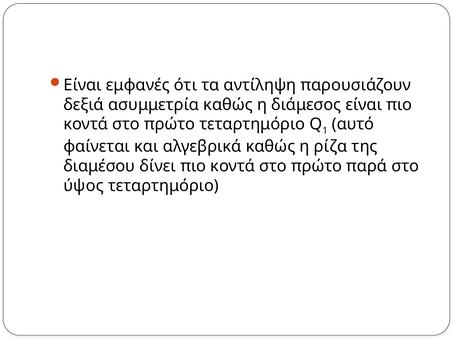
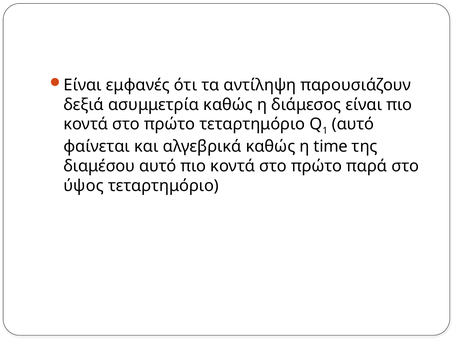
ρίζα: ρίζα -> time (331, 146)
διαμέσου δίνει: δίνει -> αυτό (158, 166)
